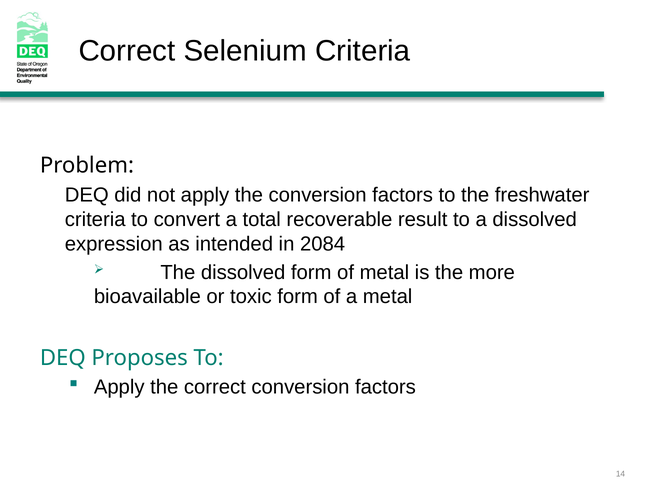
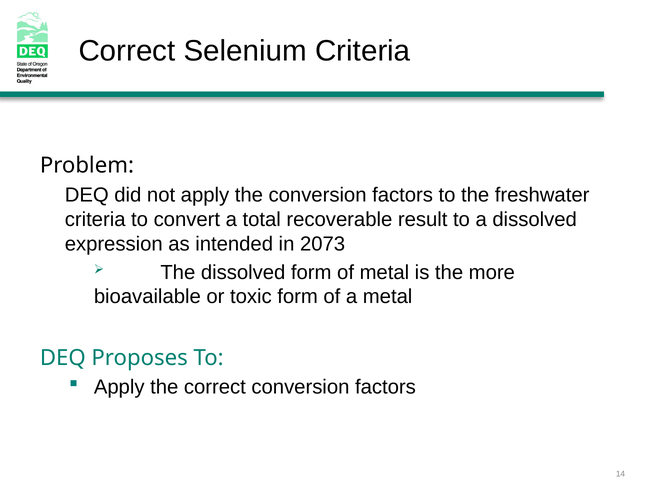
2084: 2084 -> 2073 (323, 244)
